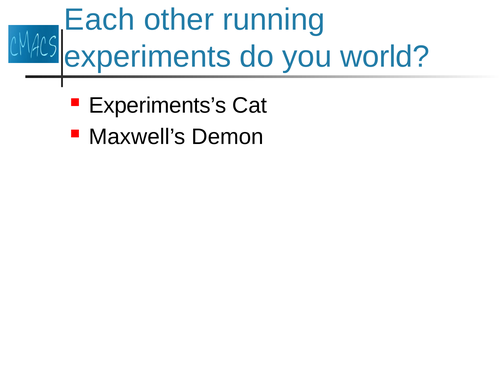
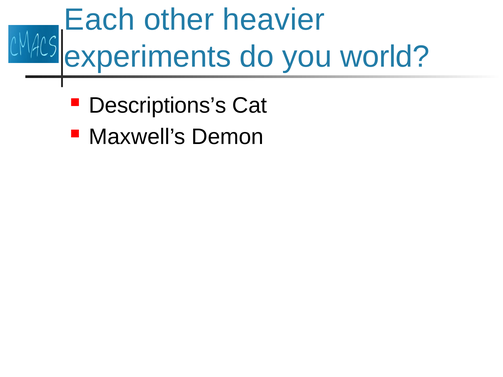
running: running -> heavier (274, 20)
Experiments’s: Experiments’s -> Descriptions’s (158, 106)
